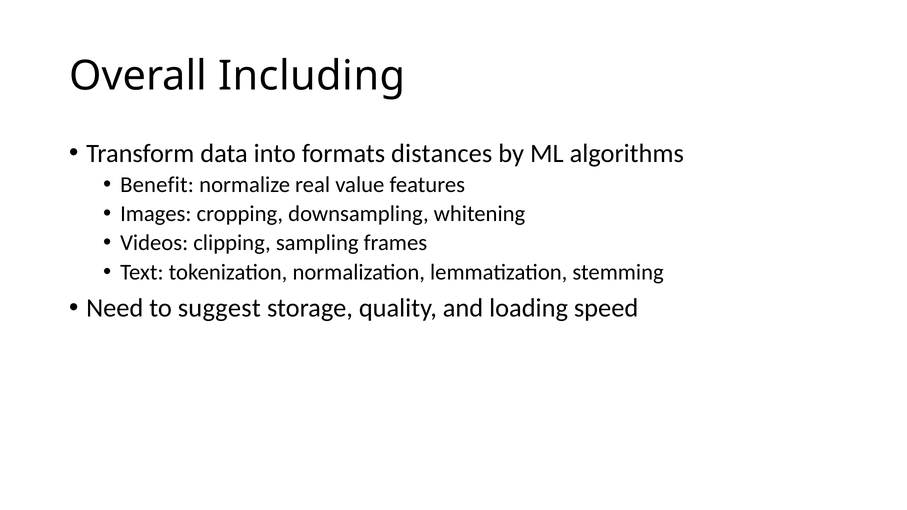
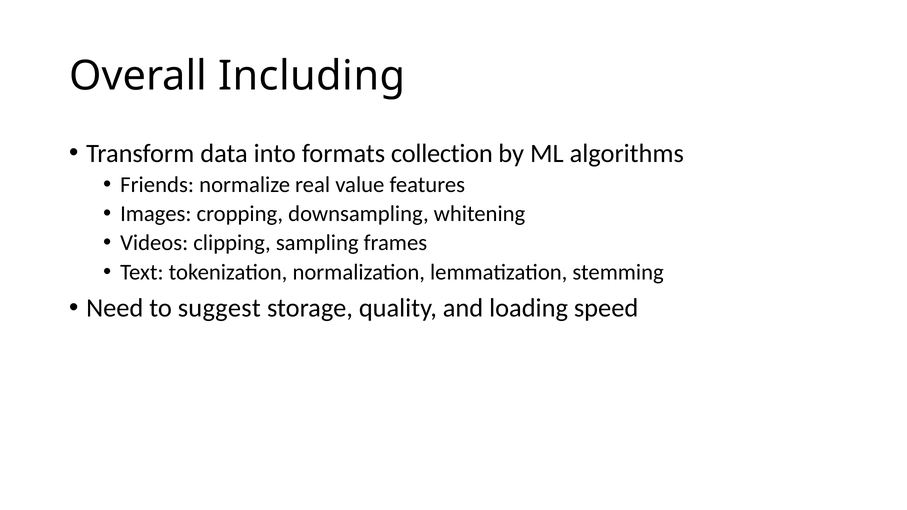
distances: distances -> collection (442, 153)
Benefit: Benefit -> Friends (157, 185)
